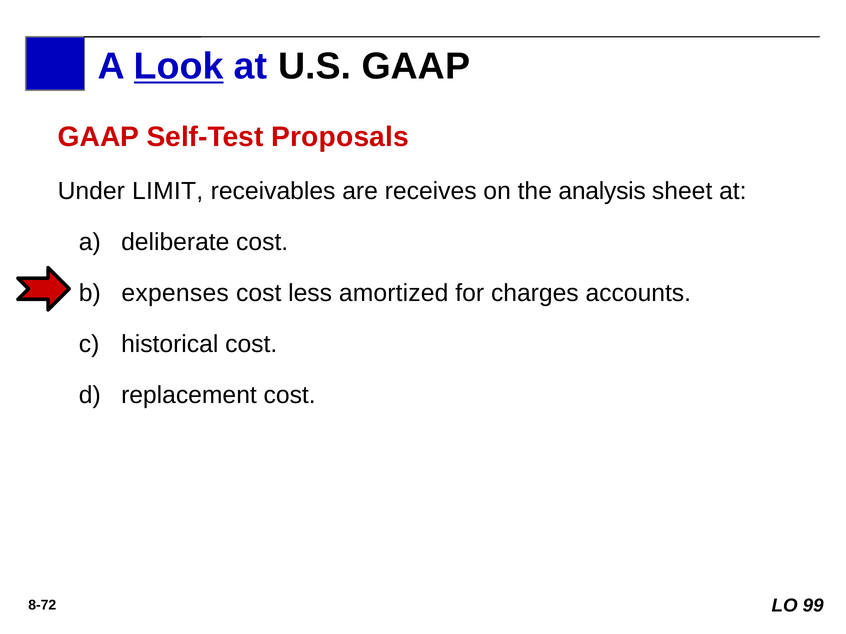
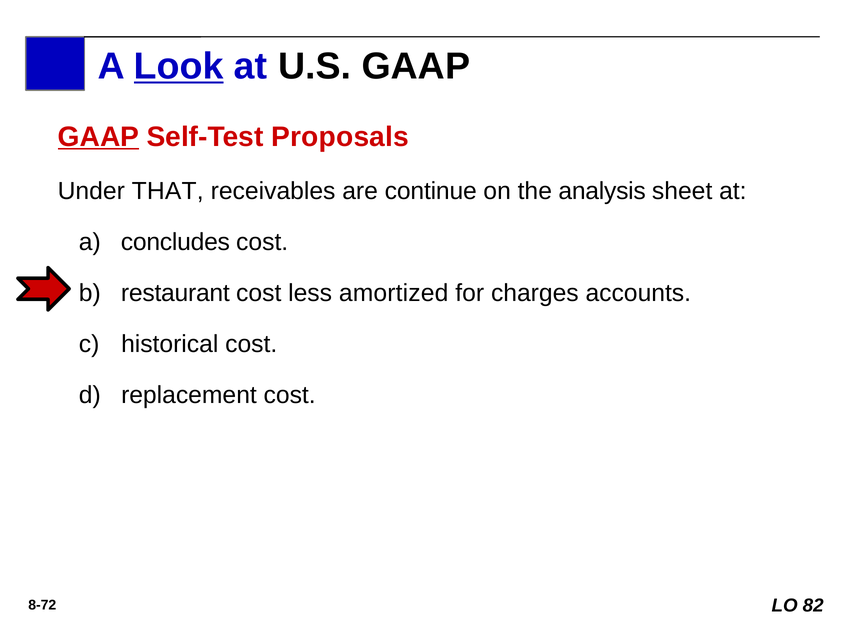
GAAP underline: none -> present (99, 137)
LIMIT: LIMIT -> THAT (168, 191)
receives: receives -> continue (431, 191)
deliberate: deliberate -> concludes (175, 242)
expenses: expenses -> restaurant (175, 293)
99: 99 -> 82 (813, 606)
